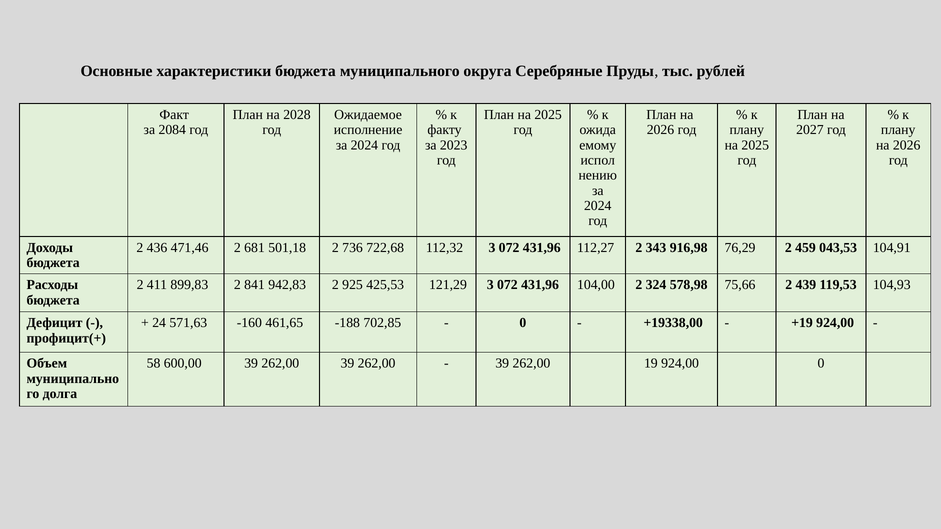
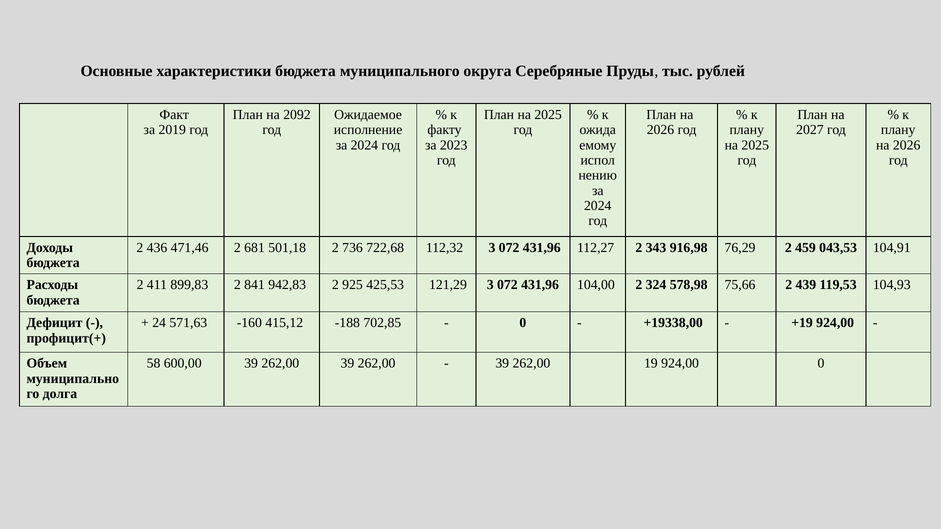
2028: 2028 -> 2092 (297, 115)
2084: 2084 -> 2019 (172, 130)
461,65: 461,65 -> 415,12 (284, 323)
